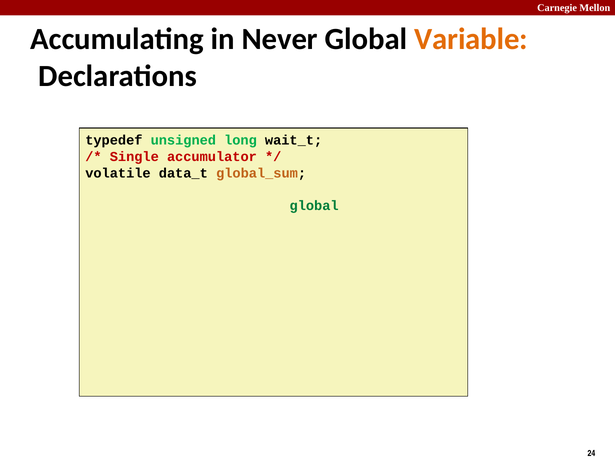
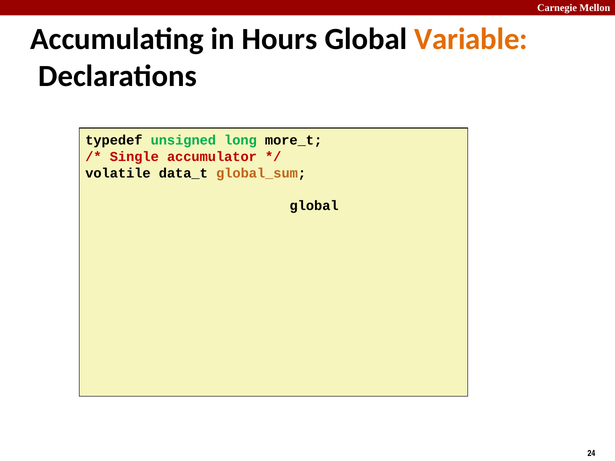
Never: Never -> Hours (280, 39)
wait_t: wait_t -> more_t (294, 140)
global colour: green -> black (314, 206)
